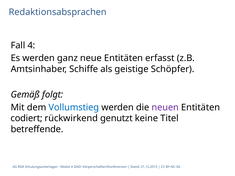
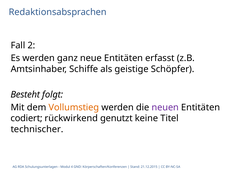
Fall 4: 4 -> 2 (31, 45)
Gemäß: Gemäß -> Besteht (25, 95)
Vollumstieg colour: blue -> orange (74, 107)
betreffende: betreffende -> technischer (37, 129)
